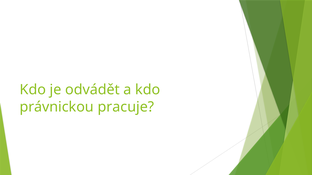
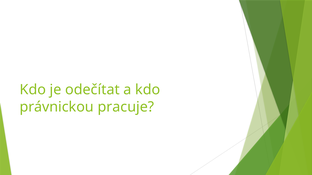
odvádět: odvádět -> odečítat (92, 90)
